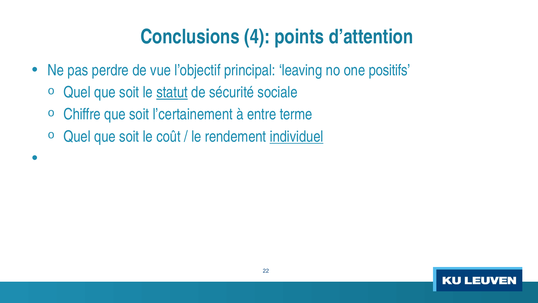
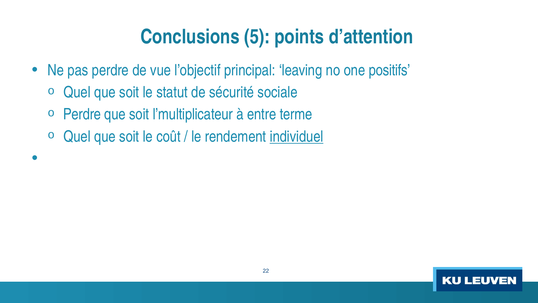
4: 4 -> 5 (257, 37)
statut underline: present -> none (172, 92)
Chiffre: Chiffre -> Perdre (82, 114)
l’certainement: l’certainement -> l’multiplicateur (193, 114)
